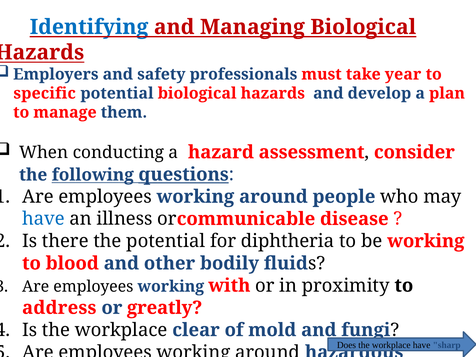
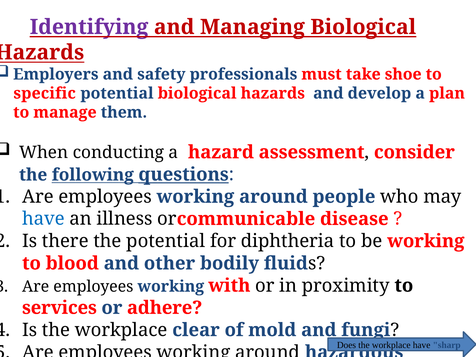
Identifying colour: blue -> purple (89, 27)
year: year -> shoe (403, 74)
address: address -> services (59, 308)
greatly: greatly -> adhere (165, 308)
